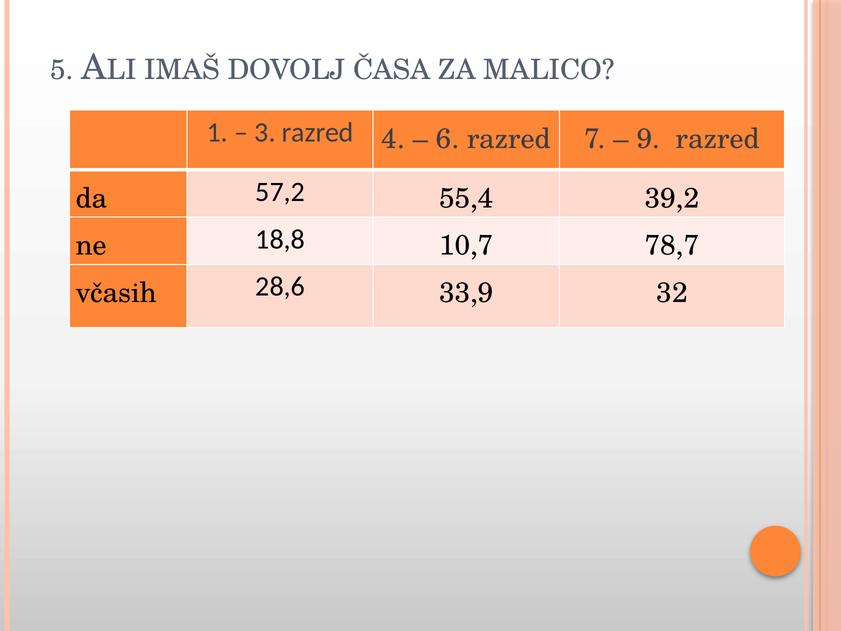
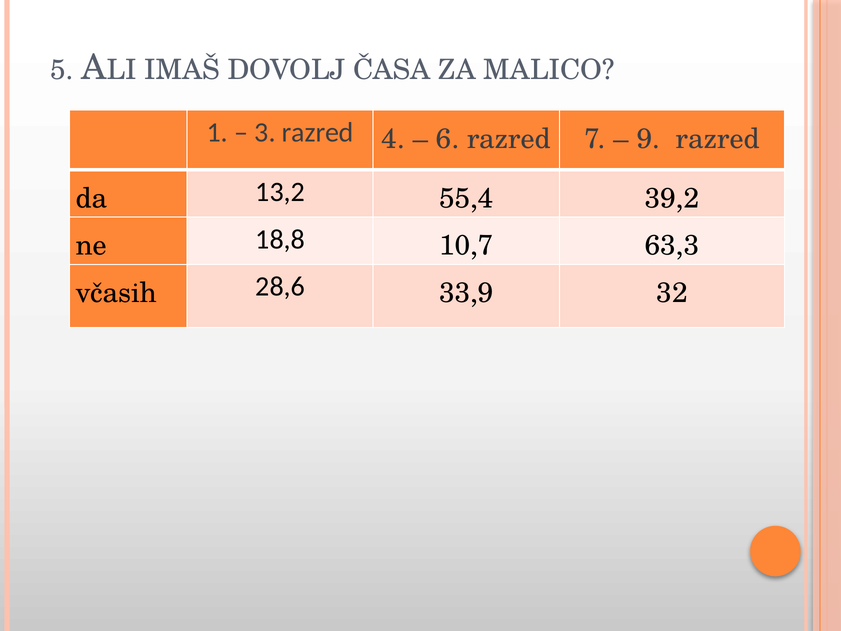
57,2: 57,2 -> 13,2 (280, 192)
78,7: 78,7 -> 63,3 (672, 246)
